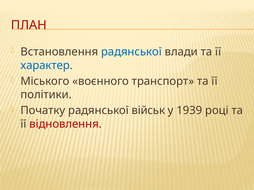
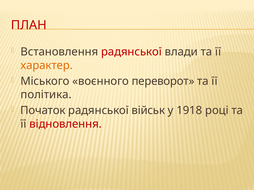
радянської colour: blue -> red (131, 52)
характер colour: blue -> orange (47, 66)
транспорт: транспорт -> переворот (163, 81)
політики: політики -> політика (46, 95)
Початку: Початку -> Початок (43, 111)
1939: 1939 -> 1918 (189, 111)
